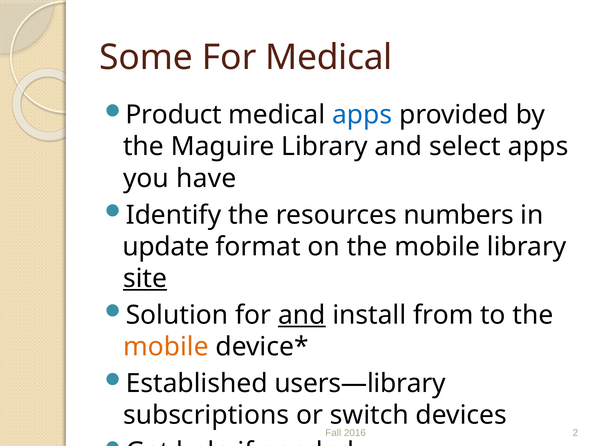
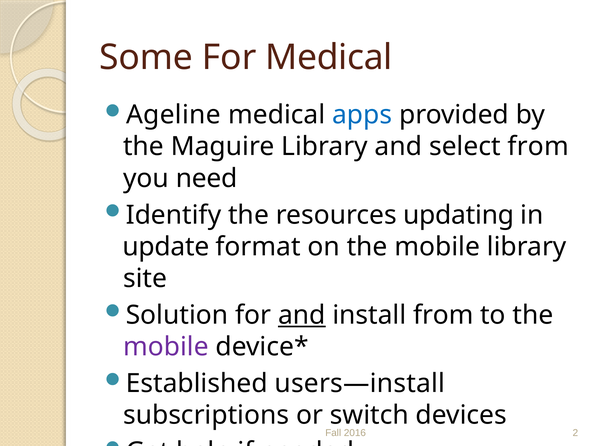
Product: Product -> Ageline (173, 115)
select apps: apps -> from (538, 147)
have: have -> need (207, 178)
numbers: numbers -> updating (459, 215)
site underline: present -> none (145, 279)
mobile colour: orange -> purple (166, 347)
users—library: users—library -> users—install (360, 384)
